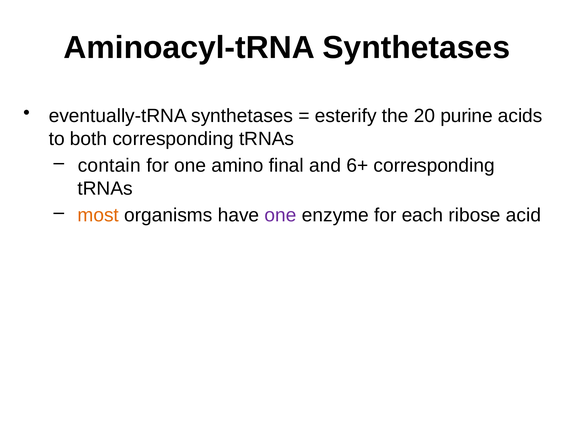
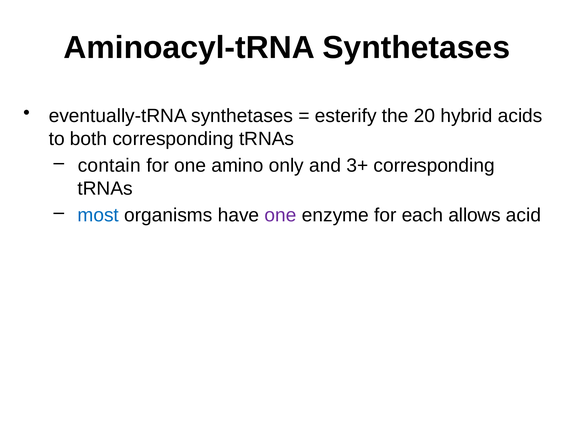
purine: purine -> hybrid (466, 116)
final: final -> only (286, 166)
6+: 6+ -> 3+ (357, 166)
most colour: orange -> blue (98, 216)
ribose: ribose -> allows (475, 216)
